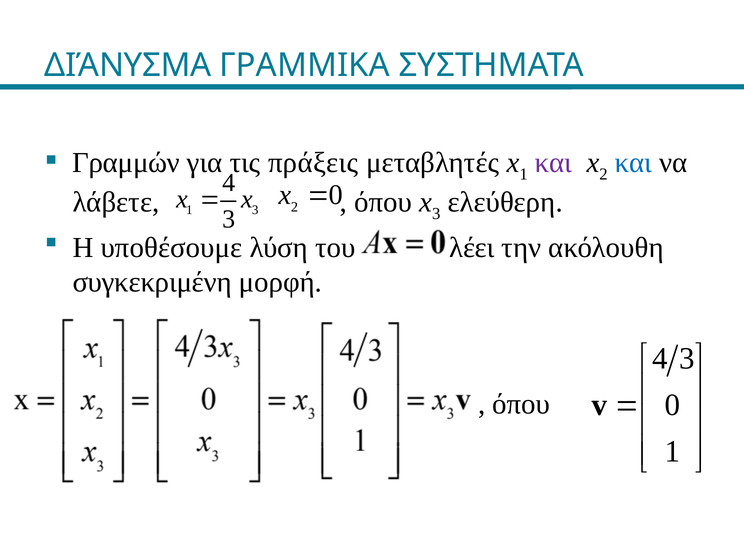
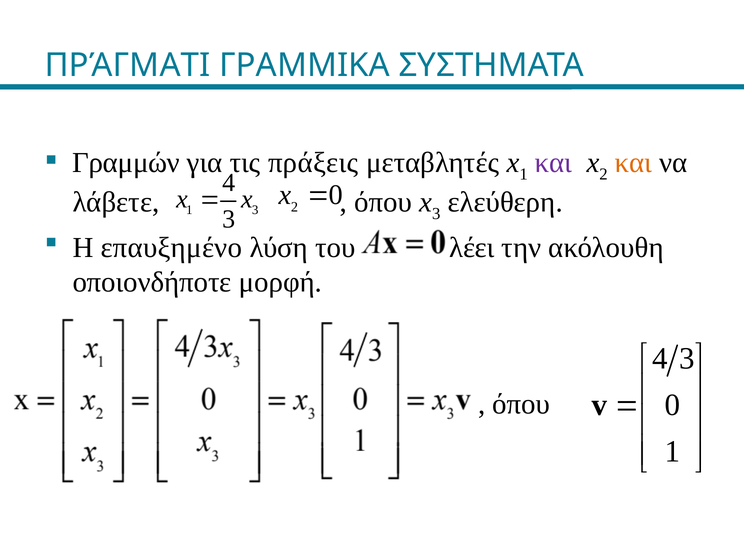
ΔΙΆΝΥΣΜΑ: ΔΙΆΝΥΣΜΑ -> ΠΡΆΓΜΑΤΙ (128, 66)
και colour: blue -> orange (634, 163)
υποθέσουμε: υποθέσουμε -> επαυξημένο (171, 248)
συγκεκριμένη: συγκεκριμένη -> οποιονδήποτε (152, 282)
